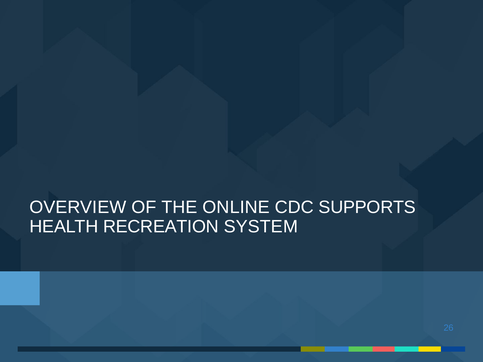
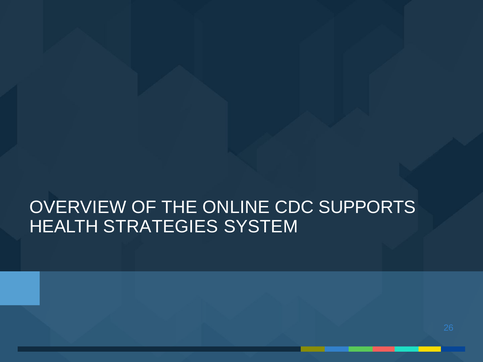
RECREATION: RECREATION -> STRATEGIES (161, 227)
